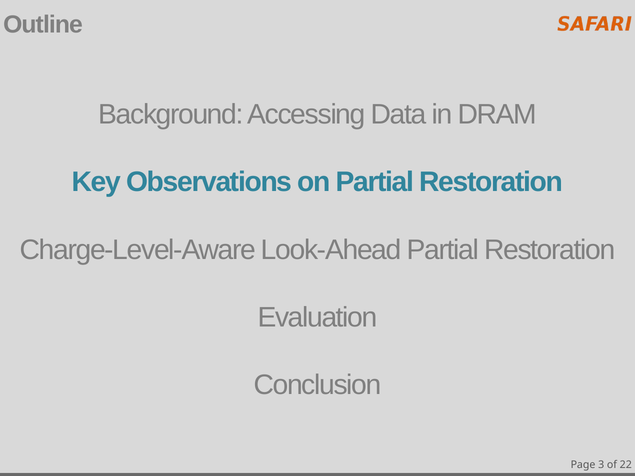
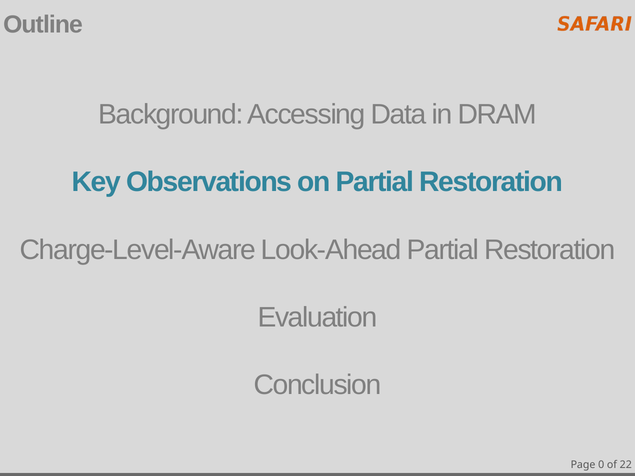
3: 3 -> 0 (601, 465)
